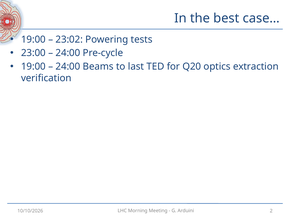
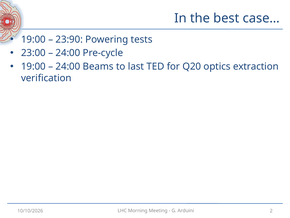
23:02: 23:02 -> 23:90 (69, 39)
